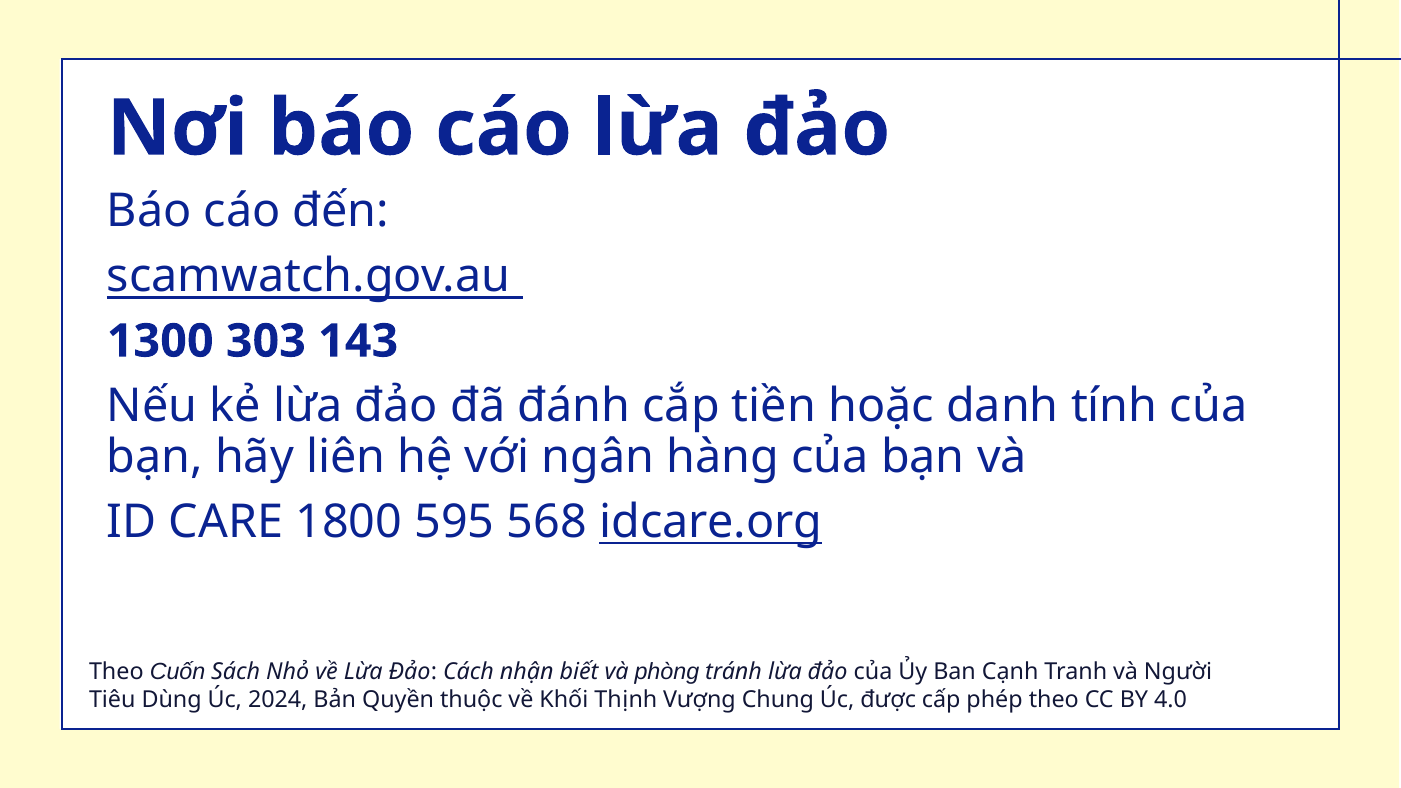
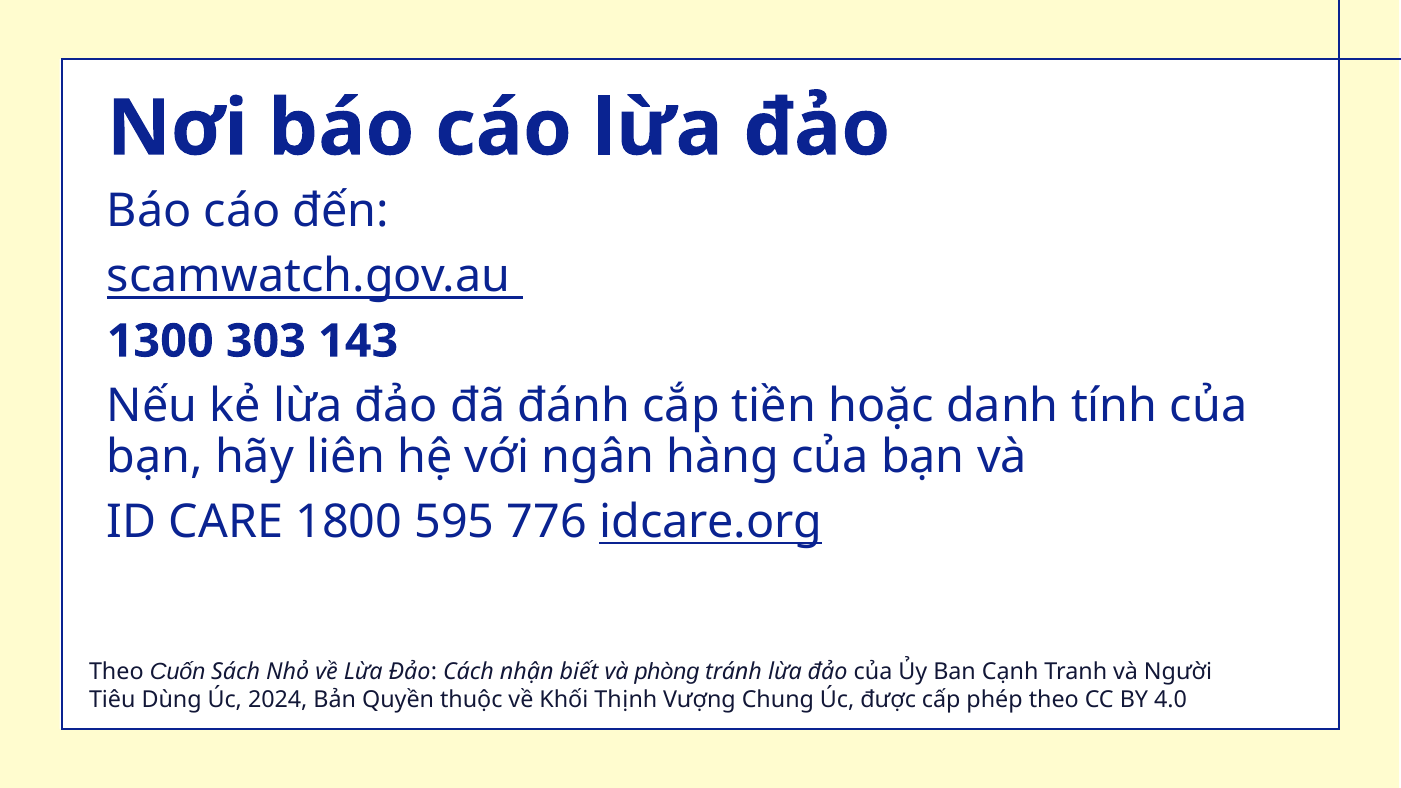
568: 568 -> 776 (547, 522)
